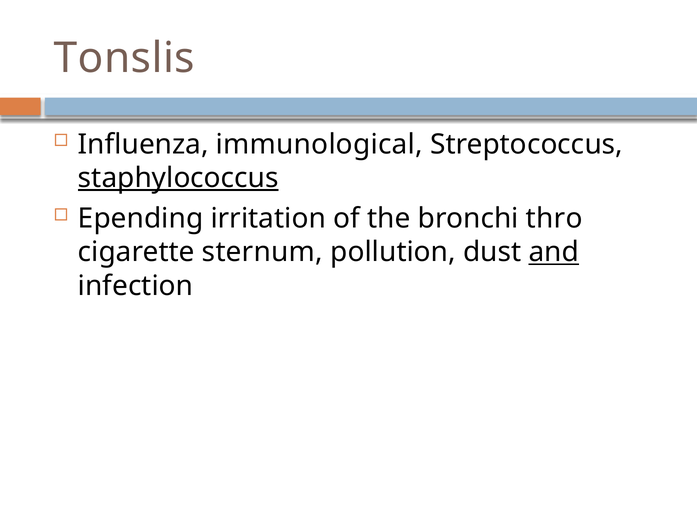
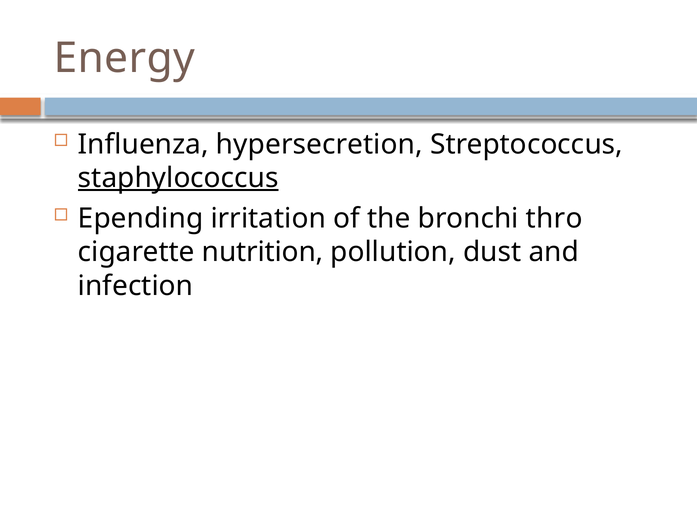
Tonslis: Tonslis -> Energy (124, 58)
immunological: immunological -> hypersecretion (319, 144)
sternum: sternum -> nutrition (263, 252)
and underline: present -> none (554, 252)
